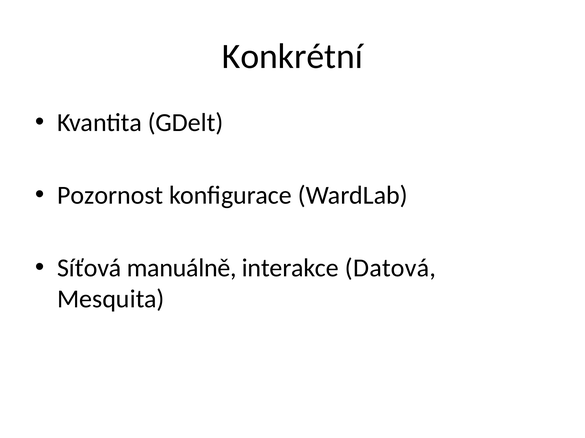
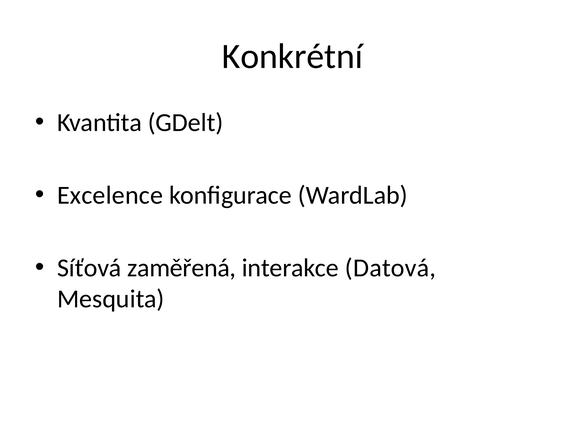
Pozornost: Pozornost -> Excelence (110, 196)
manuálně: manuálně -> zaměřená (182, 268)
